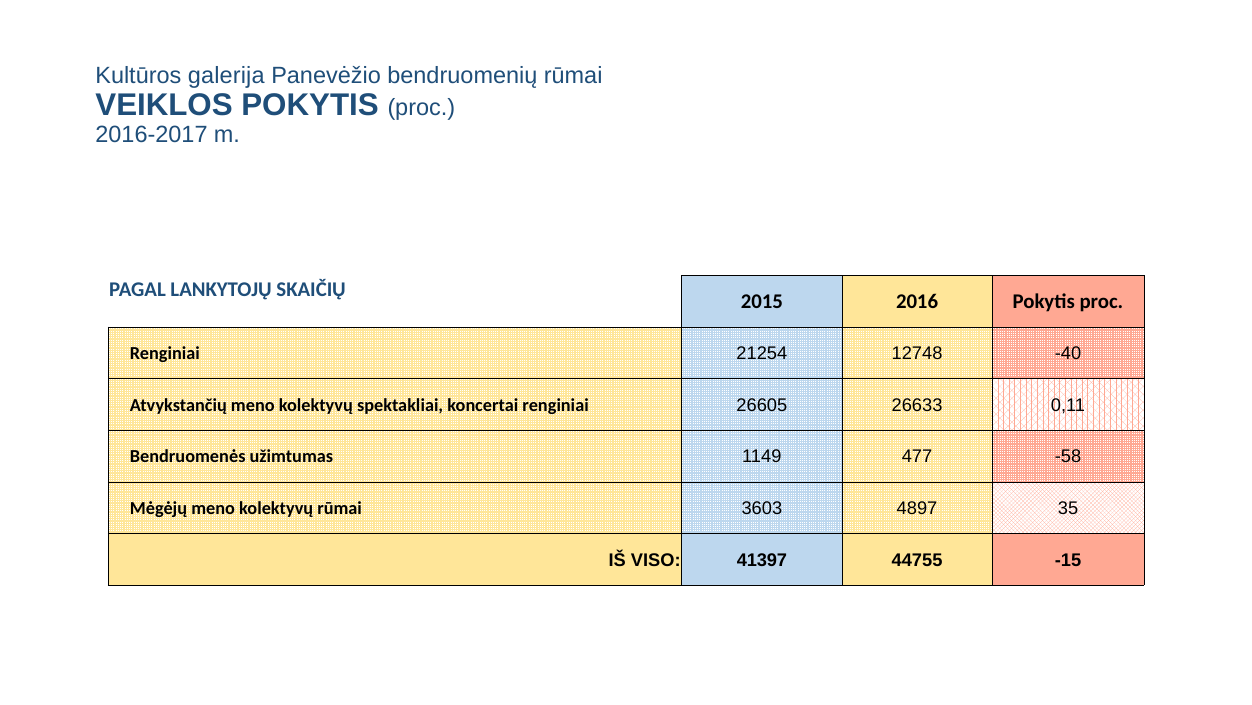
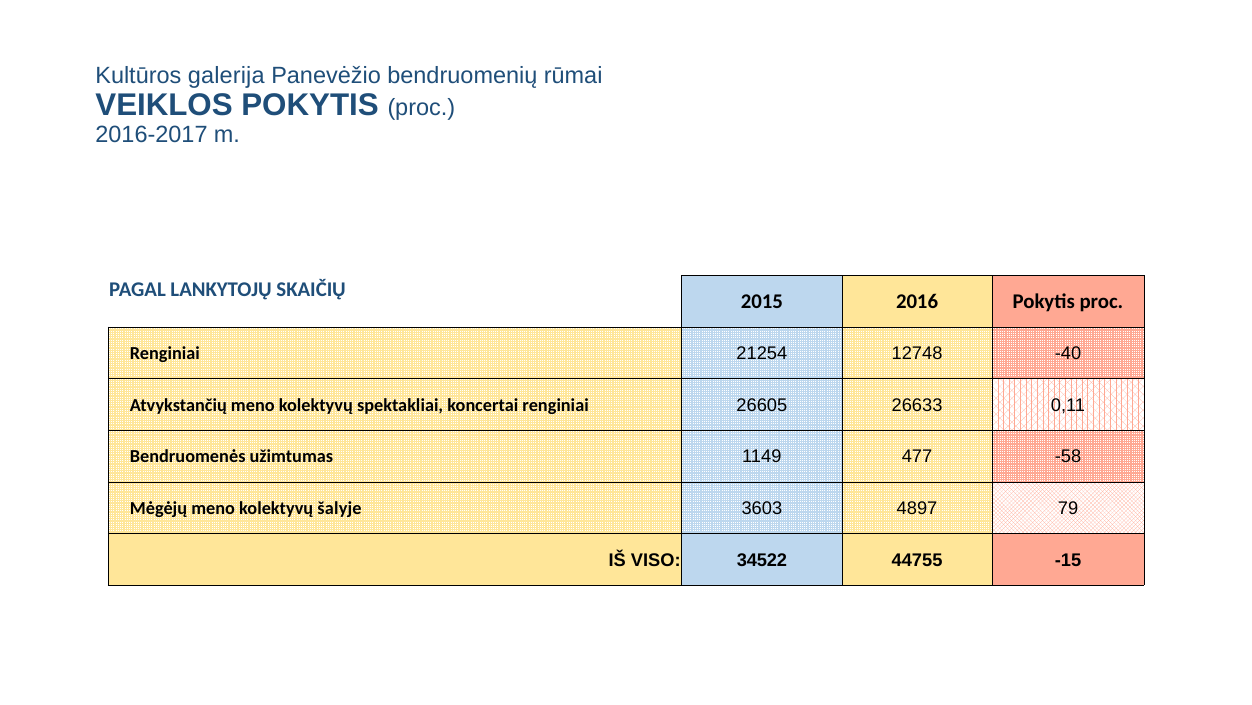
kolektyvų rūmai: rūmai -> šalyje (340, 508)
35: 35 -> 79 (1068, 508)
41397: 41397 -> 34522 (762, 559)
